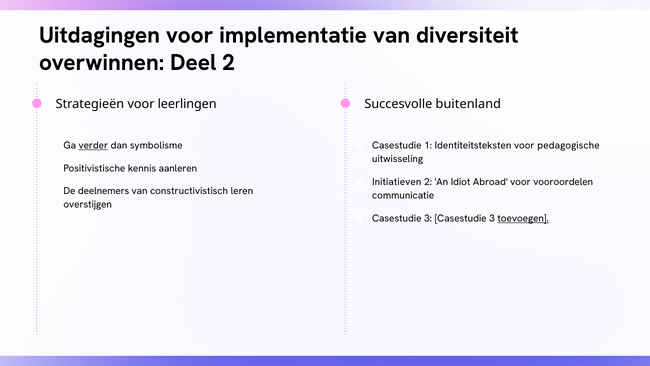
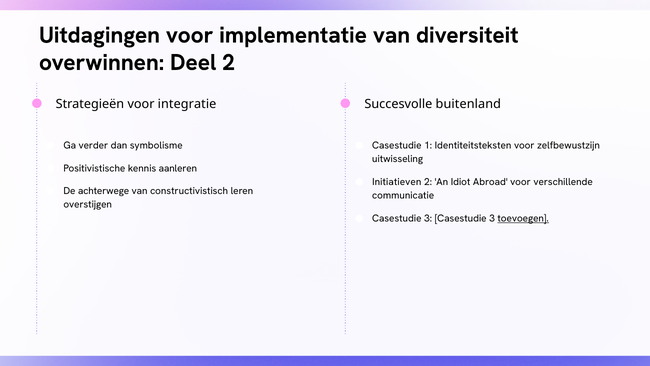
leerlingen: leerlingen -> integratie (187, 104)
verder underline: present -> none (93, 145)
pedagogische: pedagogische -> zelfbewustzijn (569, 145)
vooroordelen: vooroordelen -> verschillende (563, 182)
deelnemers: deelnemers -> achterwege (104, 191)
